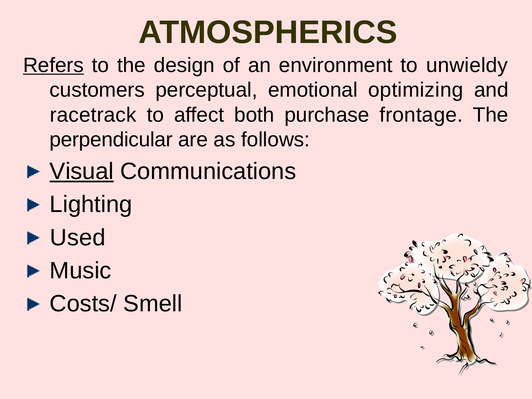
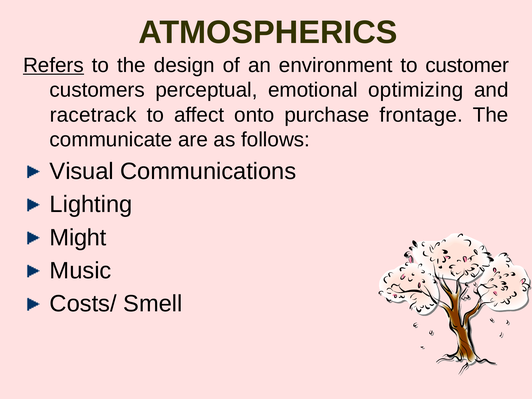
unwieldy: unwieldy -> customer (467, 65)
both: both -> onto (254, 115)
perpendicular: perpendicular -> communicate (111, 140)
Visual underline: present -> none (82, 171)
Used: Used -> Might (78, 238)
